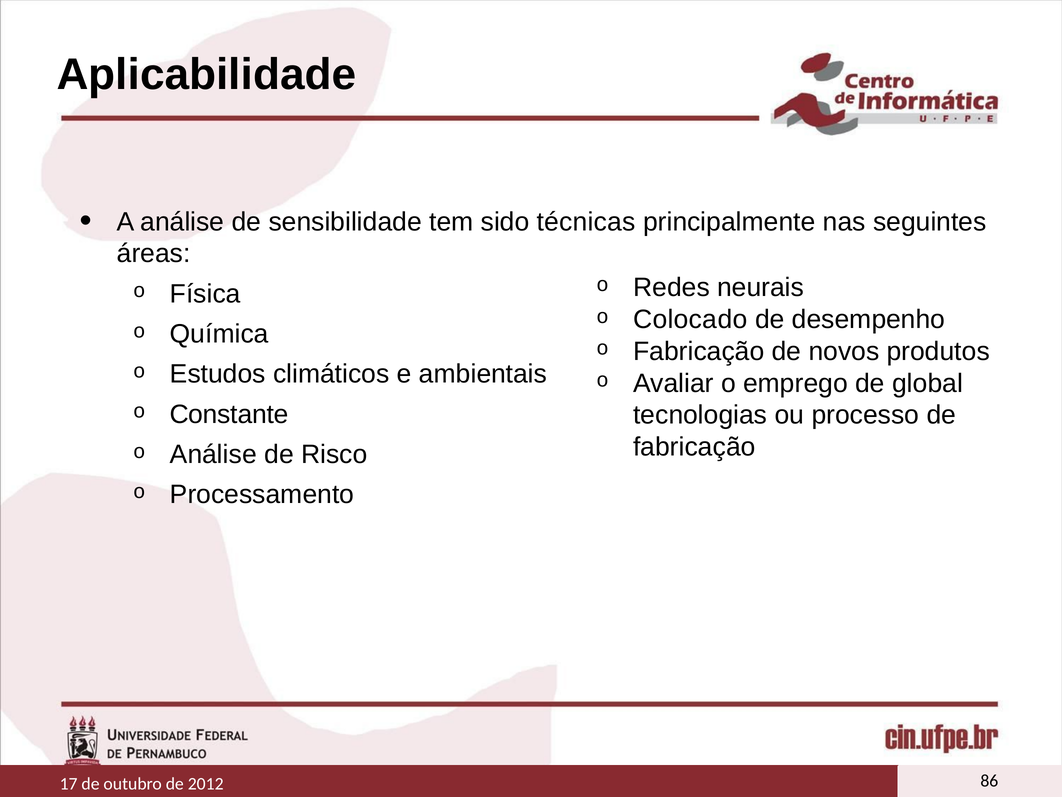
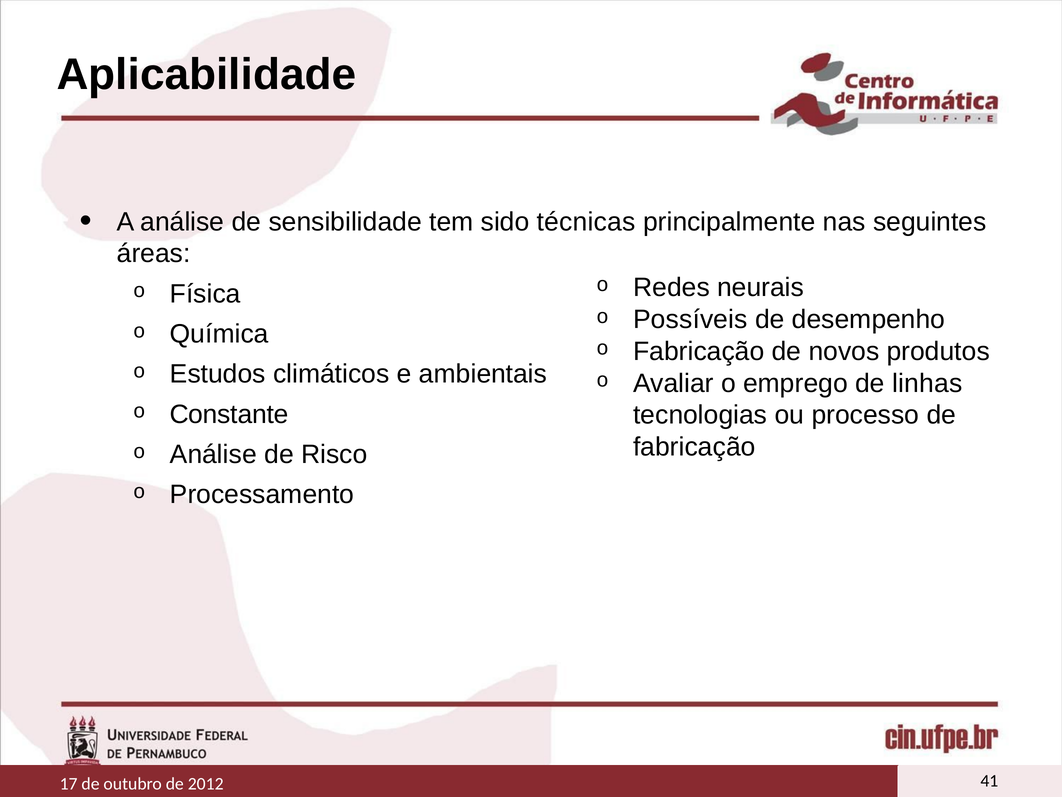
Colocado: Colocado -> Possíveis (690, 319)
global: global -> linhas (927, 383)
86: 86 -> 41 (989, 780)
